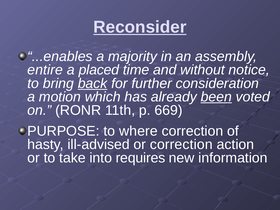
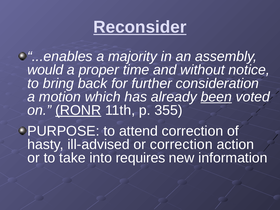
entire: entire -> would (45, 70)
placed: placed -> proper (99, 70)
back underline: present -> none (93, 83)
RONR underline: none -> present (78, 110)
669: 669 -> 355 (169, 110)
where: where -> attend (138, 131)
